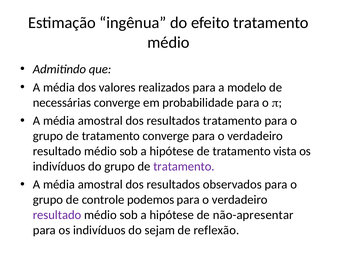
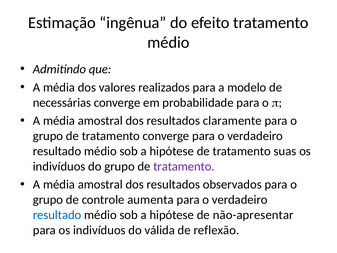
resultados tratamento: tratamento -> claramente (232, 121)
vista: vista -> suas (285, 151)
podemos: podemos -> aumenta (151, 200)
resultado colour: purple -> blue (57, 215)
sejam: sejam -> válida (160, 230)
